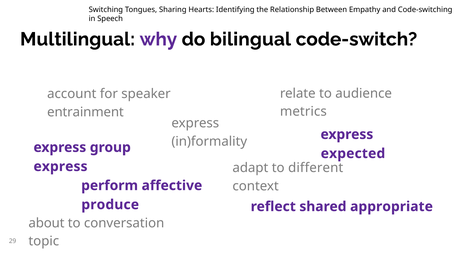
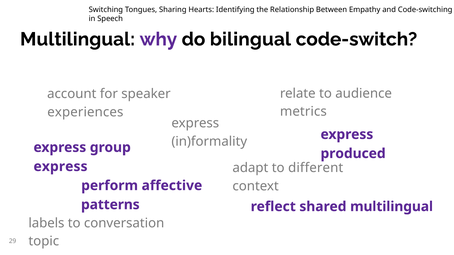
entrainment: entrainment -> experiences (85, 112)
expected: expected -> produced (353, 154)
produce: produce -> patterns (110, 205)
shared appropriate: appropriate -> multilingual (392, 207)
about: about -> labels (46, 223)
